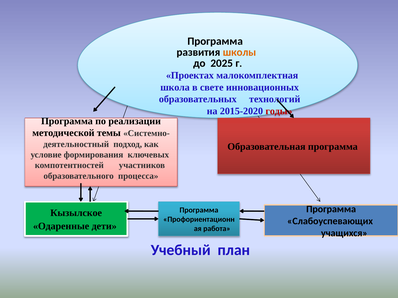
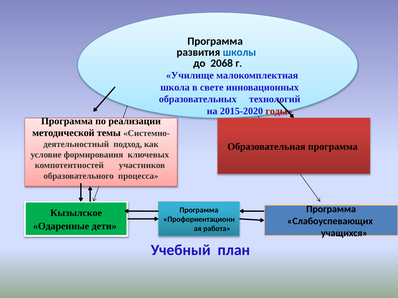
школы colour: orange -> blue (239, 52)
2025: 2025 -> 2068 (222, 63)
Проектах: Проектах -> Училище (190, 75)
